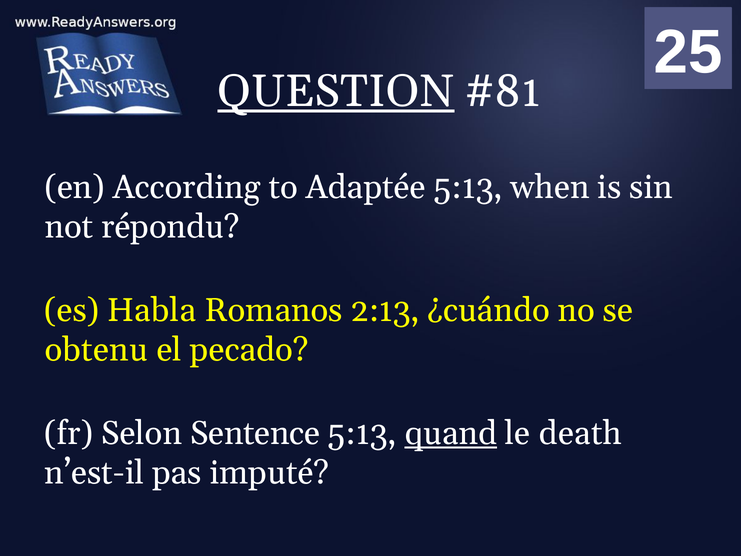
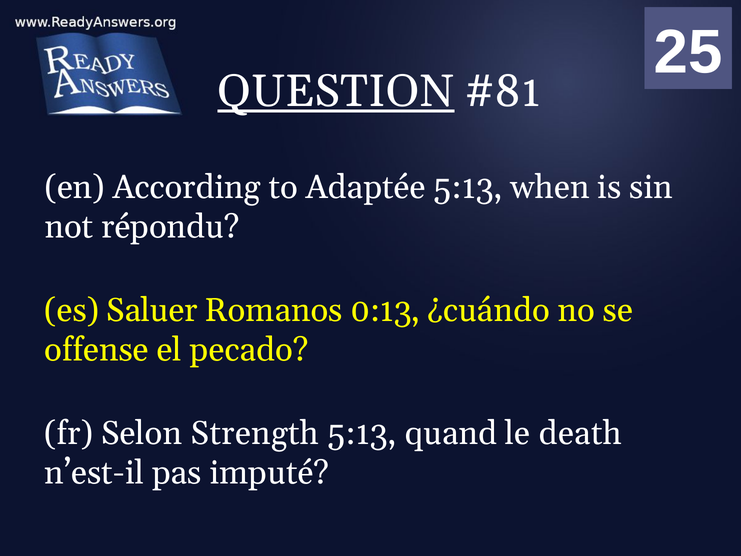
Habla: Habla -> Saluer (152, 310)
2:13: 2:13 -> 0:13 (385, 310)
obtenu: obtenu -> offense (96, 350)
Sentence: Sentence -> Strength (255, 433)
quand underline: present -> none (451, 433)
